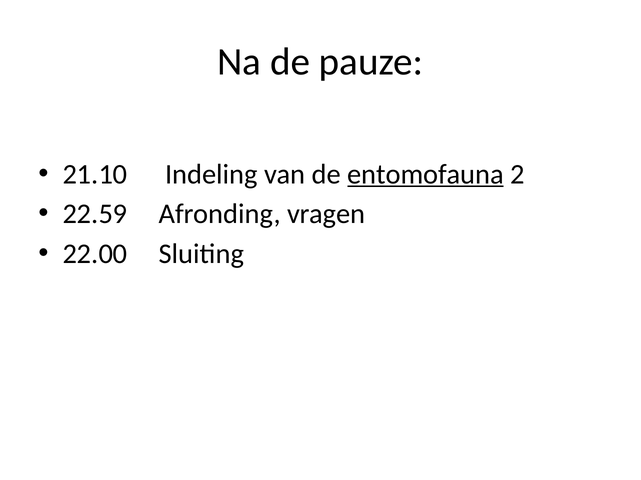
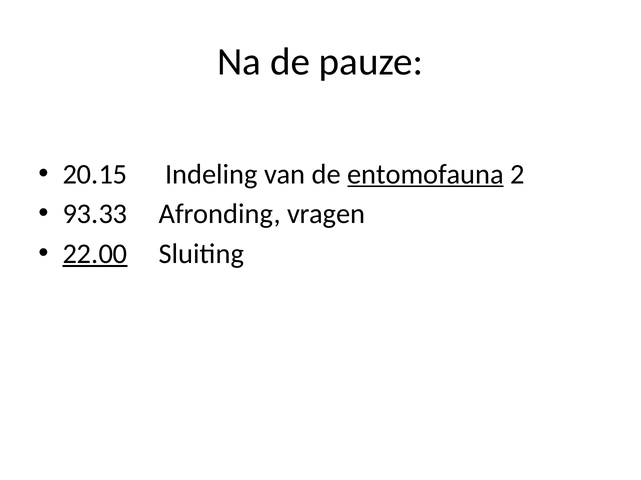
21.10: 21.10 -> 20.15 (95, 174)
22.59: 22.59 -> 93.33 (95, 214)
22.00 underline: none -> present (95, 254)
